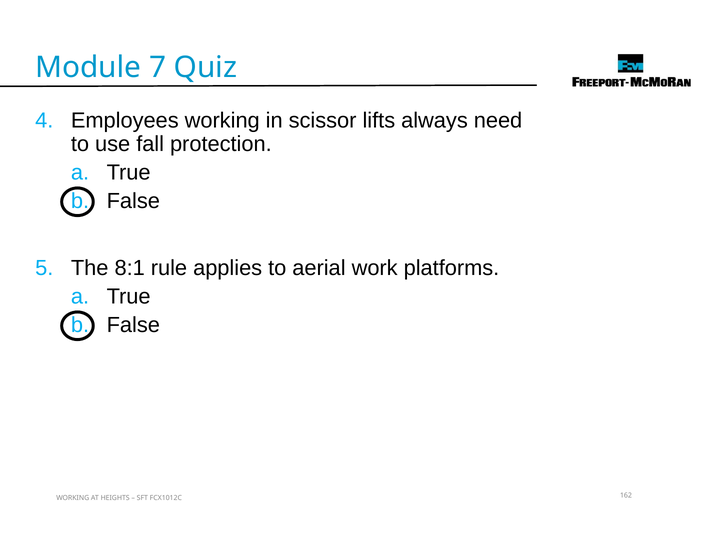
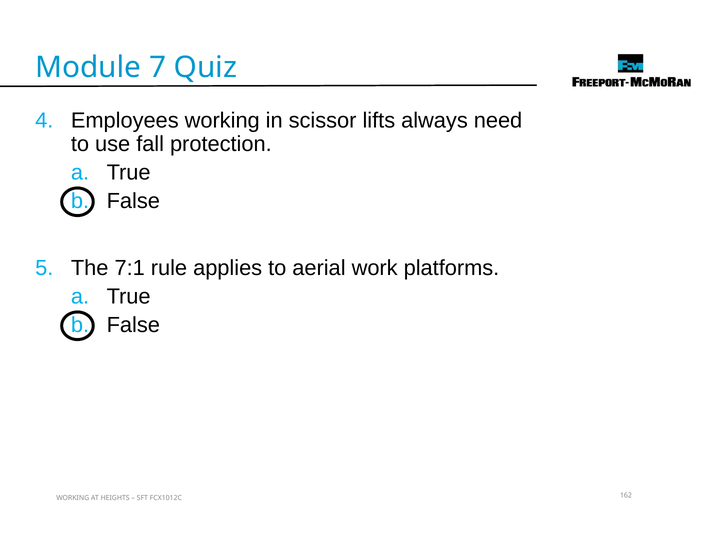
8:1: 8:1 -> 7:1 (130, 268)
